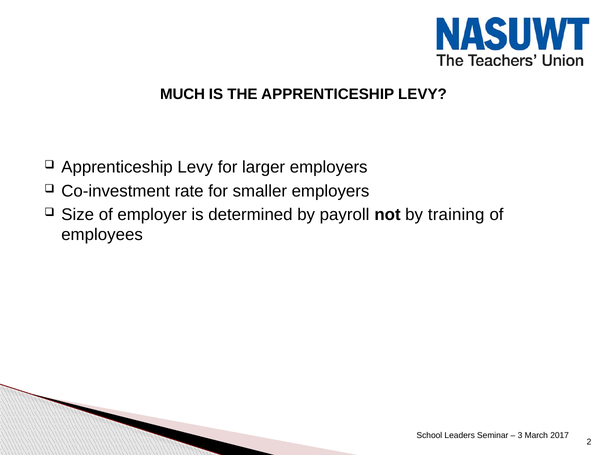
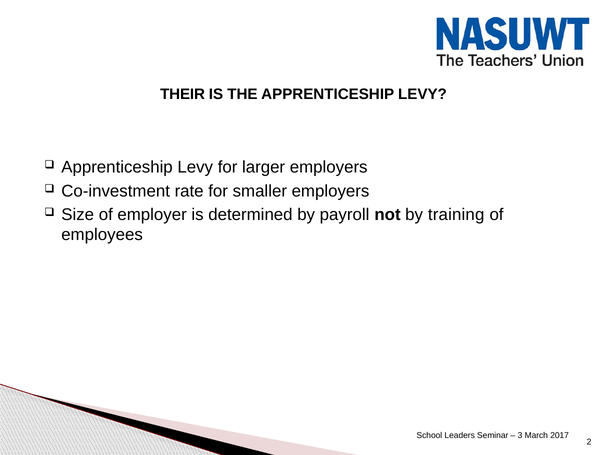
MUCH: MUCH -> THEIR (183, 94)
